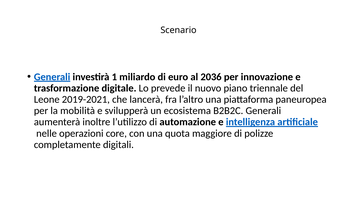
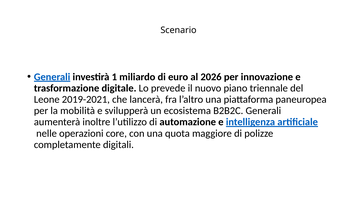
2036: 2036 -> 2026 (211, 77)
